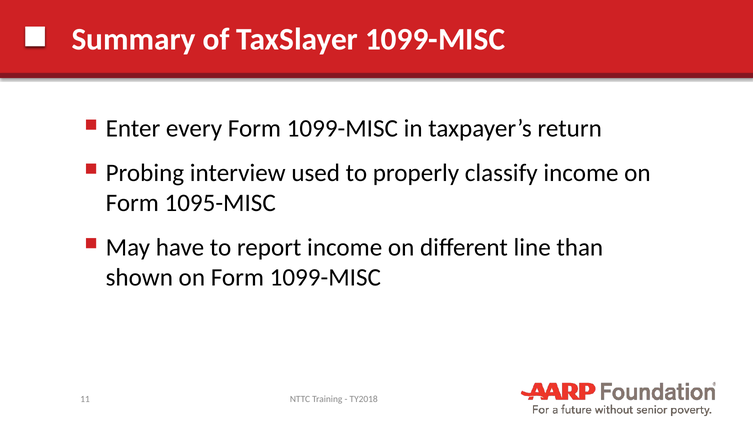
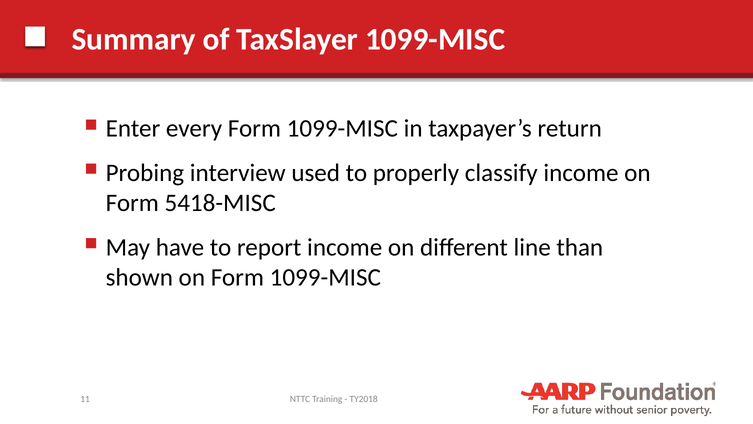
1095-MISC: 1095-MISC -> 5418-MISC (220, 203)
